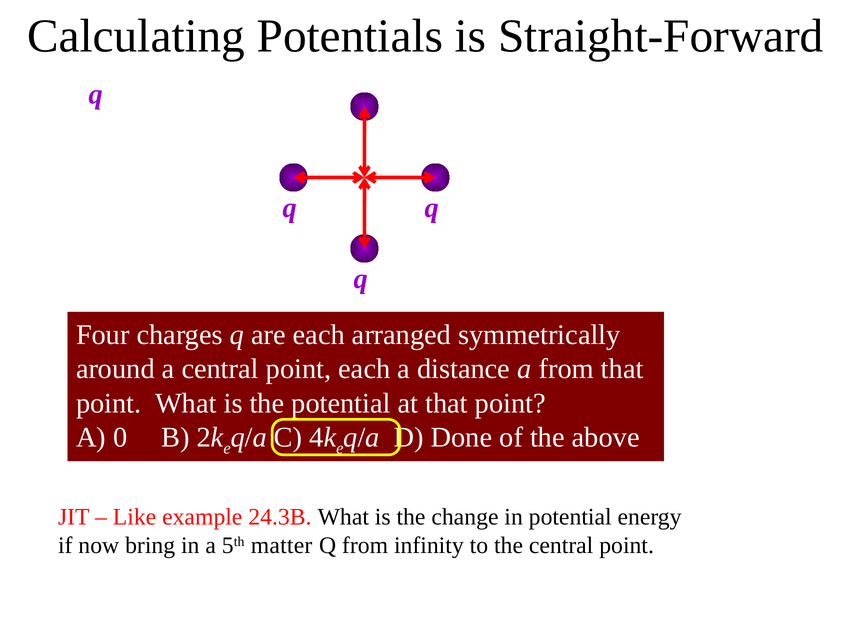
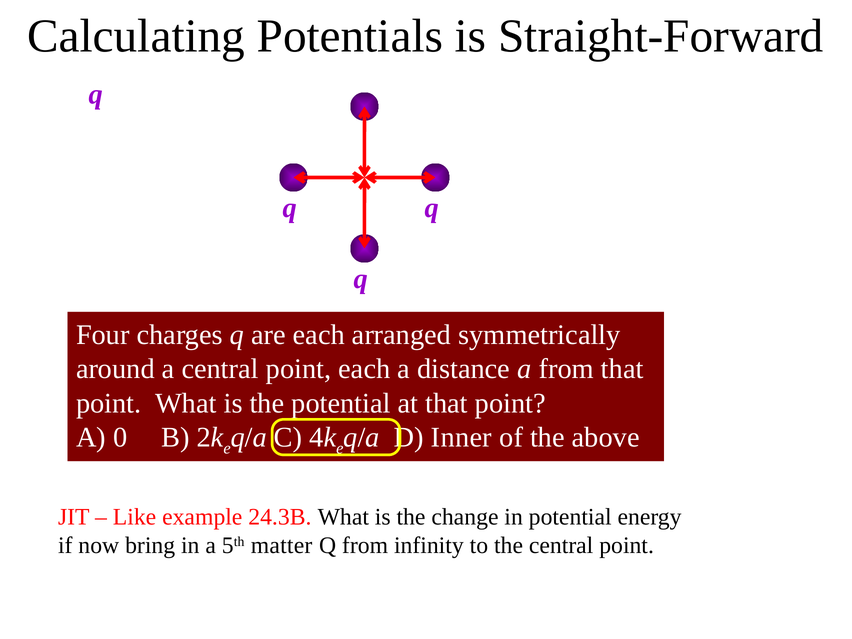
Done: Done -> Inner (461, 437)
